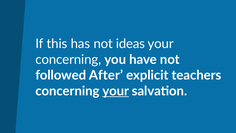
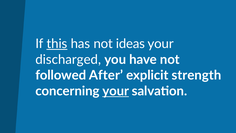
this underline: none -> present (57, 44)
concerning: concerning -> discharged (68, 59)
teachers: teachers -> strength (196, 75)
